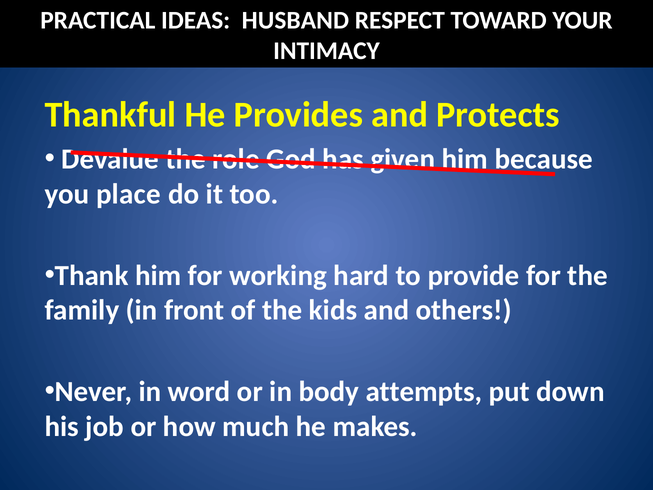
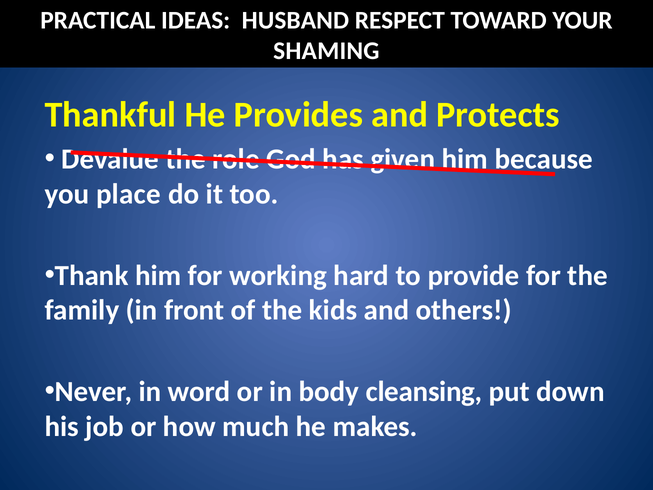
INTIMACY: INTIMACY -> SHAMING (326, 51)
attempts: attempts -> cleansing (424, 392)
